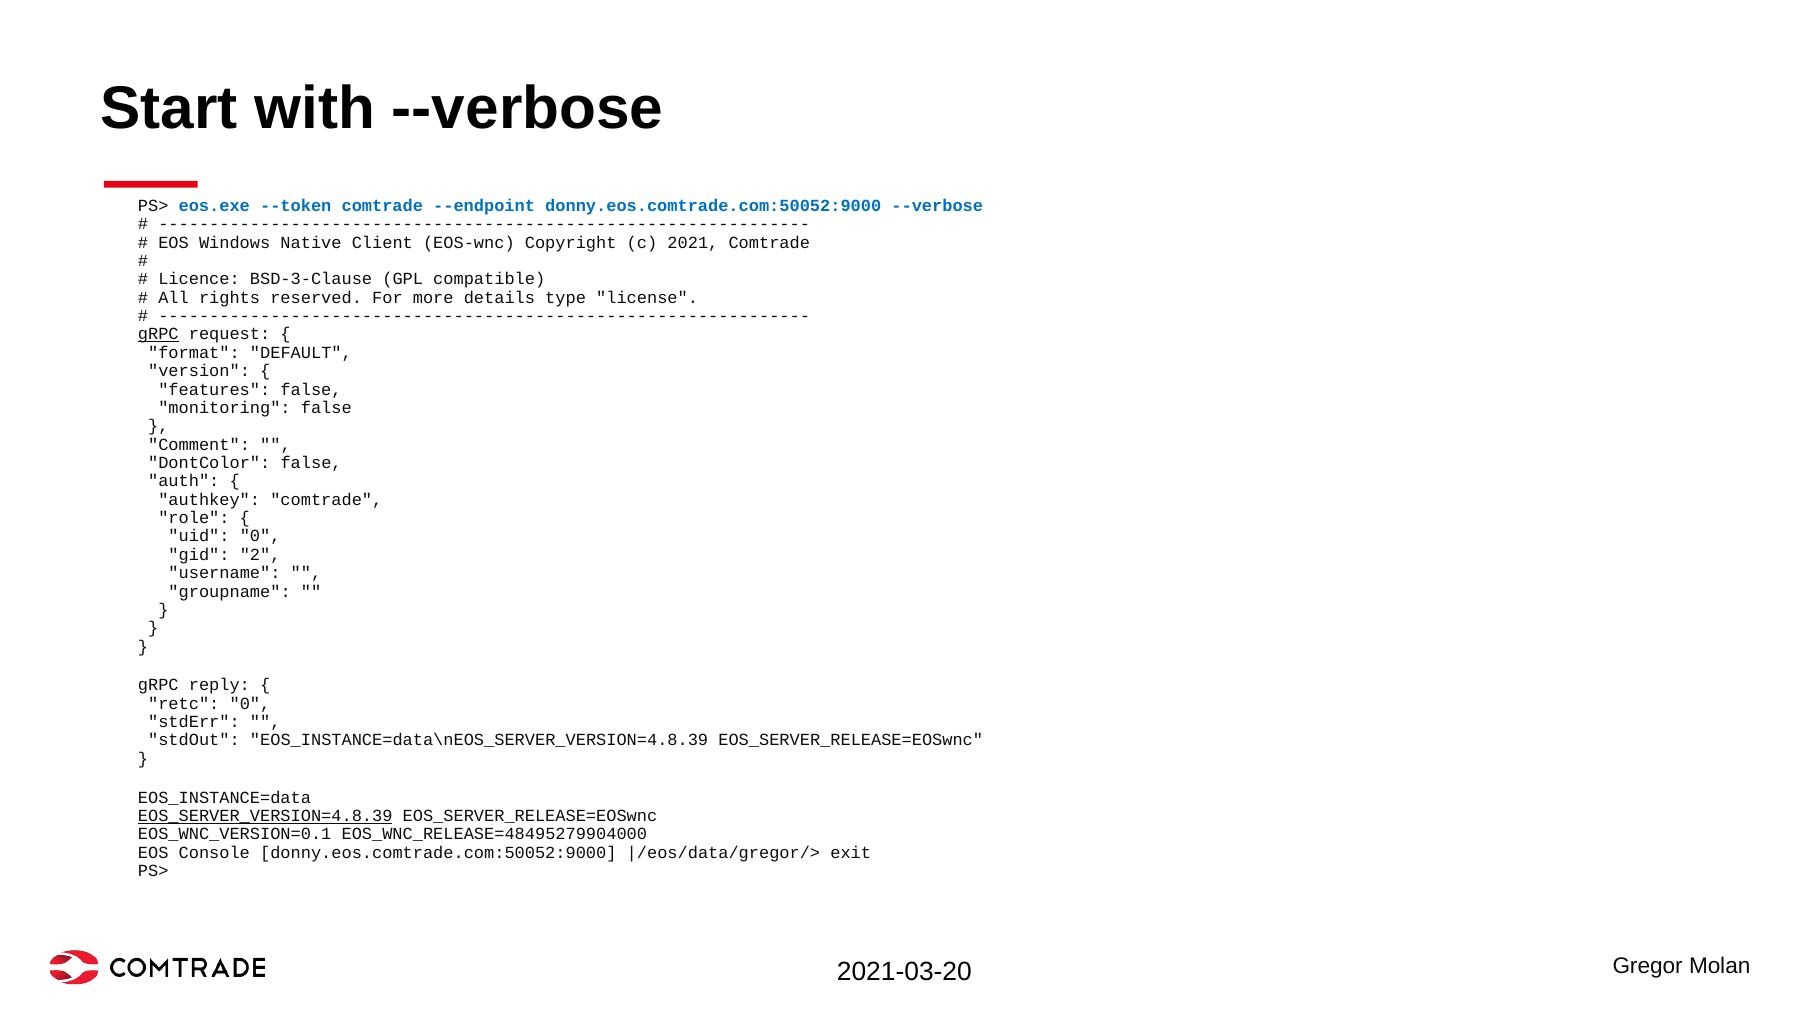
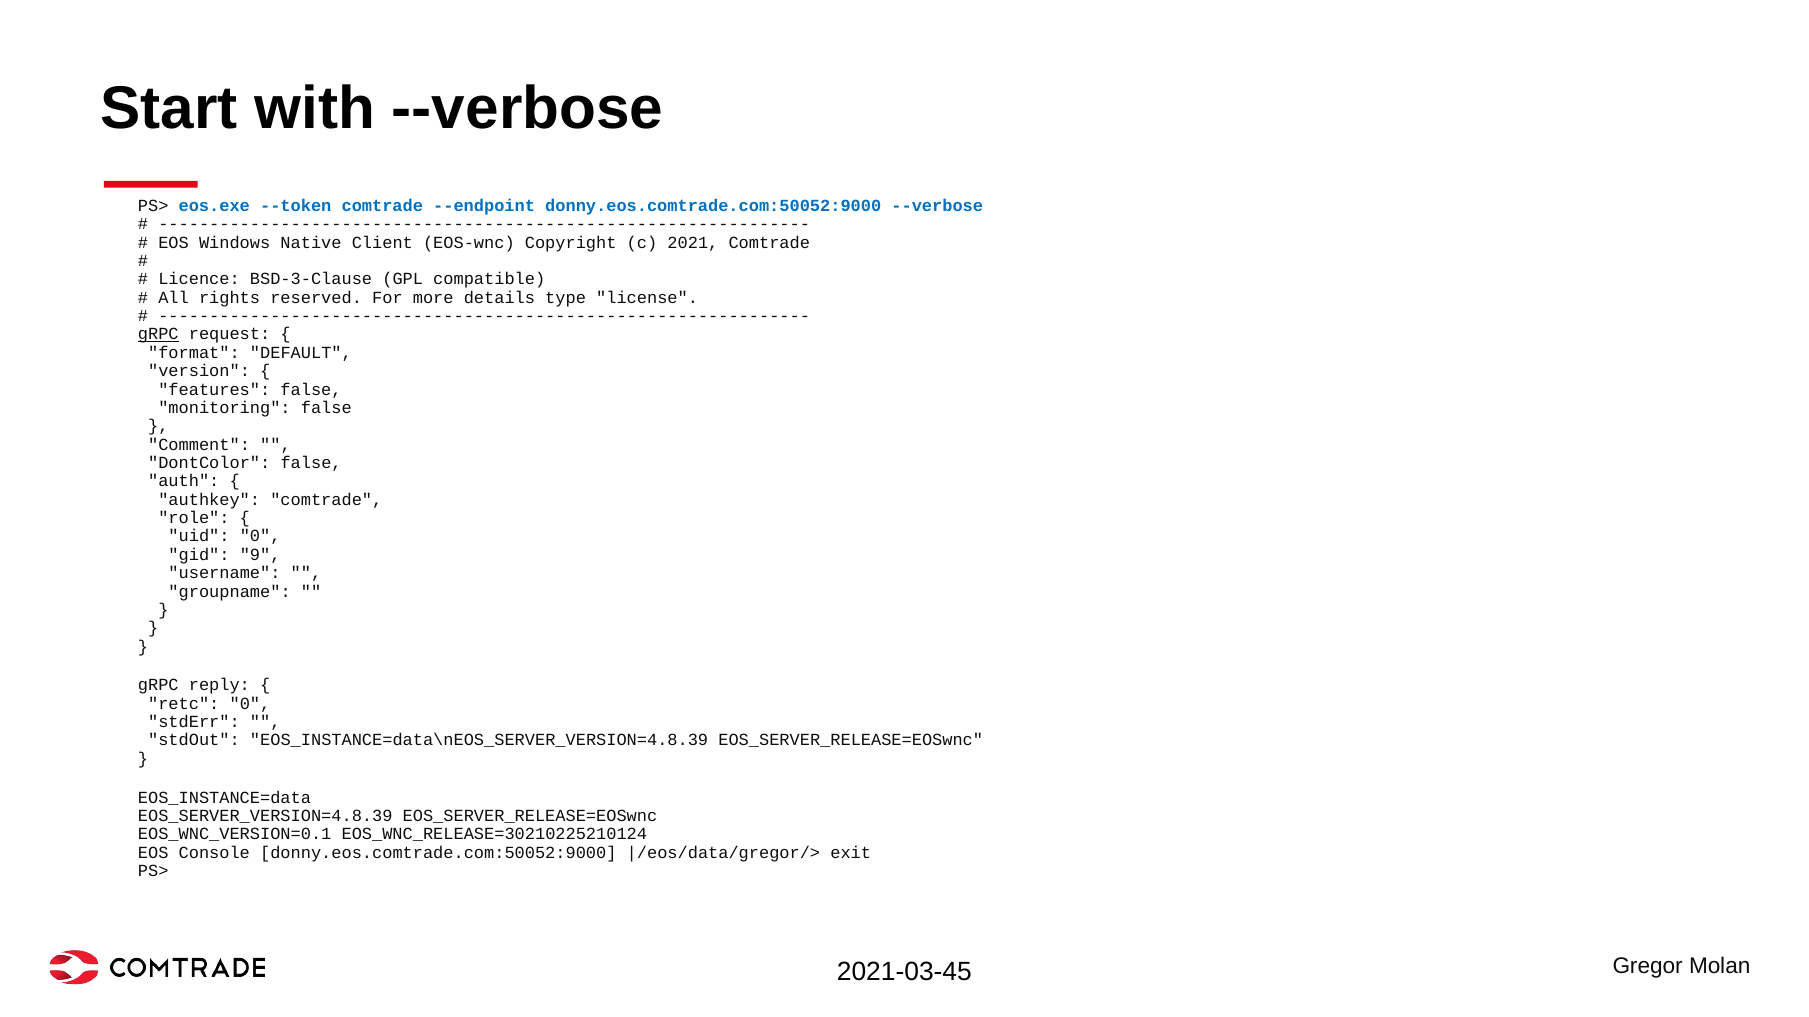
2: 2 -> 9 (260, 555)
EOS_SERVER_VERSION=4.8.39 underline: present -> none (265, 816)
EOS_WNC_RELEASE=48495279904000: EOS_WNC_RELEASE=48495279904000 -> EOS_WNC_RELEASE=30210225210124 (494, 835)
2021-03-20: 2021-03-20 -> 2021-03-45 (904, 972)
